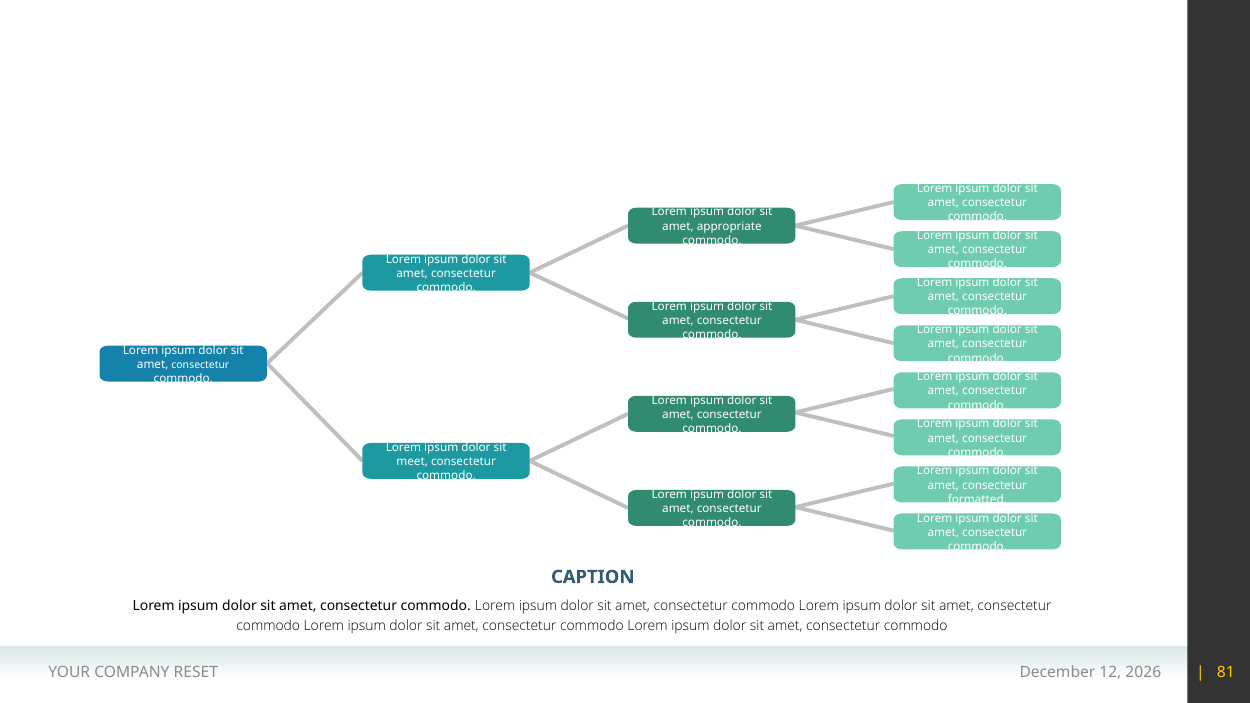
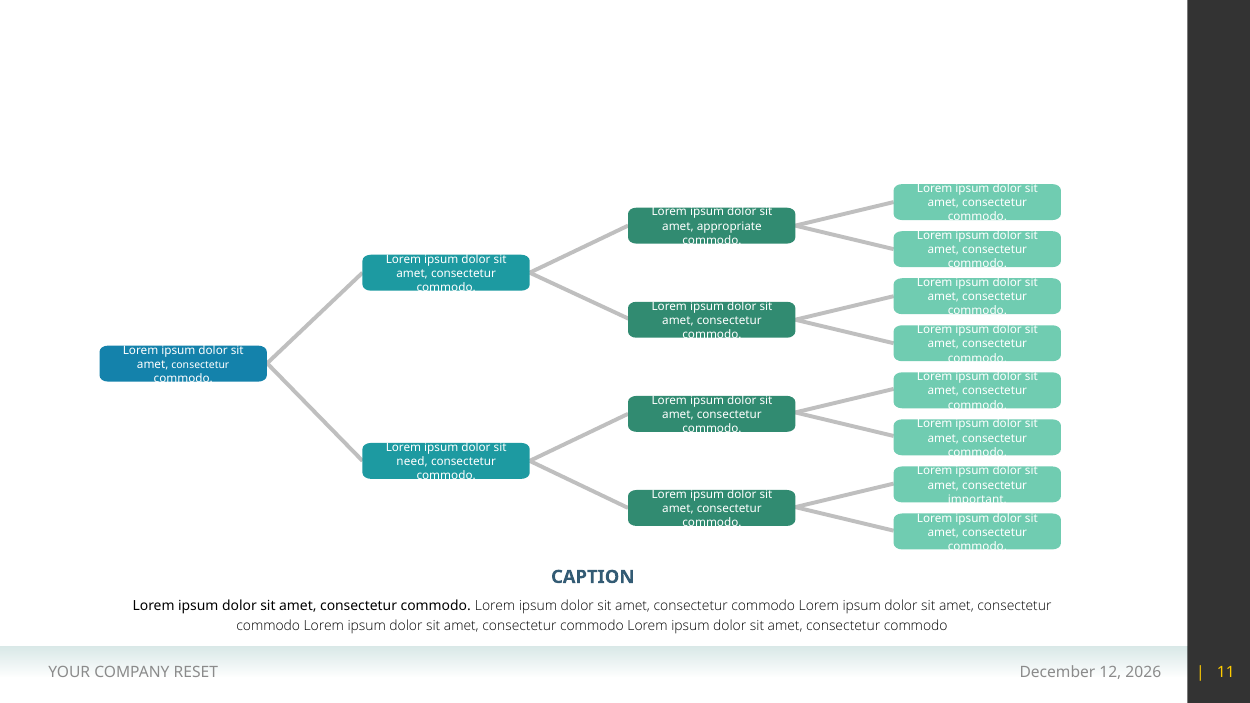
meet: meet -> need (412, 462)
formatted: formatted -> important (977, 499)
81: 81 -> 11 (1226, 672)
